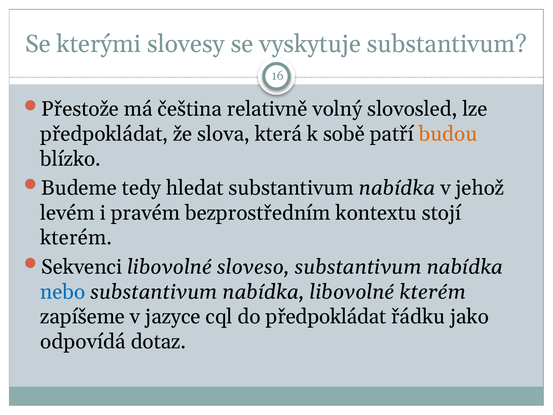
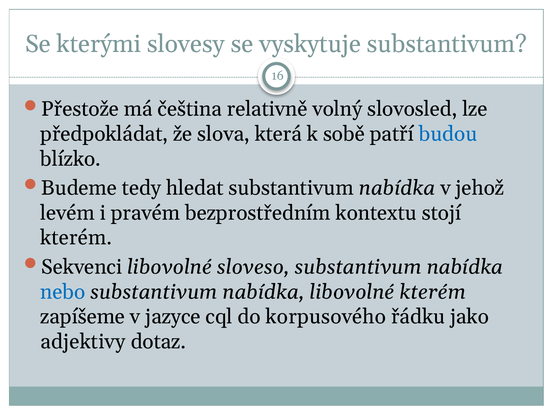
budou colour: orange -> blue (448, 134)
do předpokládat: předpokládat -> korpusového (326, 317)
odpovídá: odpovídá -> adjektivy (83, 341)
